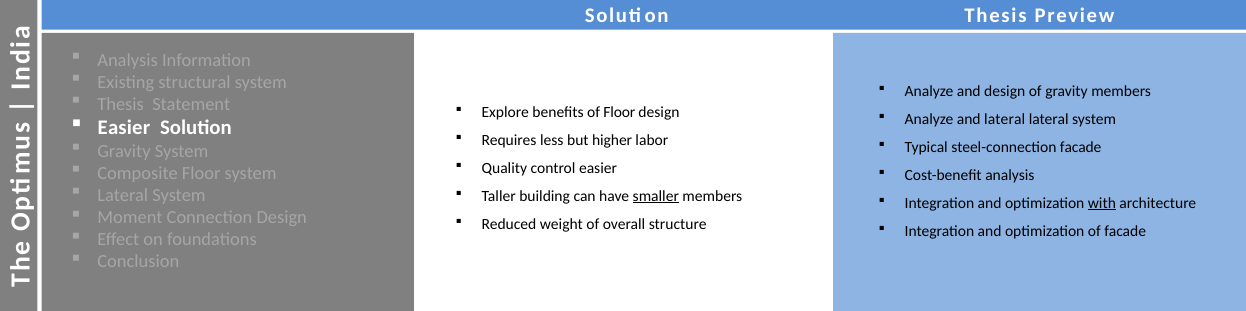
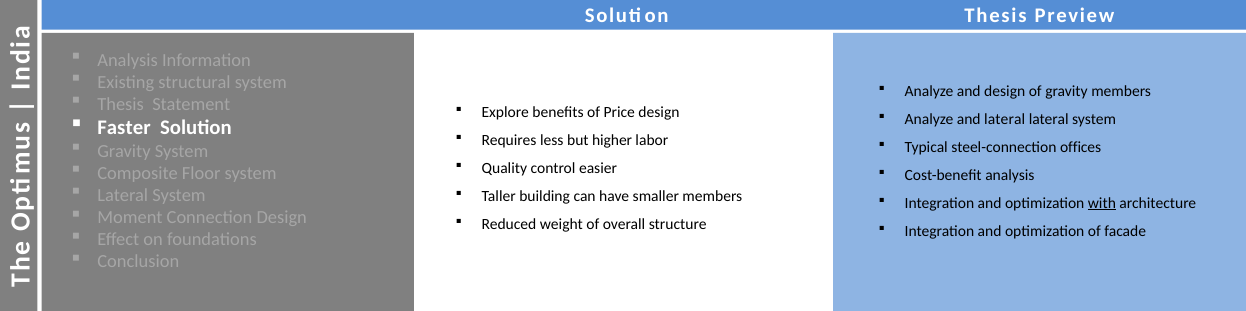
of Floor: Floor -> Price (619, 112)
Easier: Easier -> Faster (124, 128)
steel-connection facade: facade -> offices (1081, 147)
smaller underline: present -> none (656, 196)
